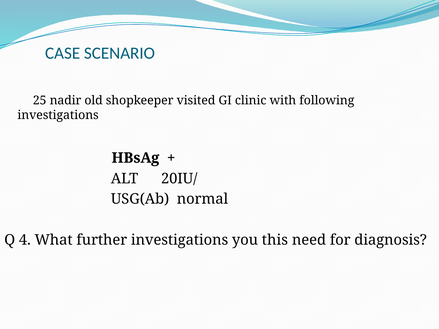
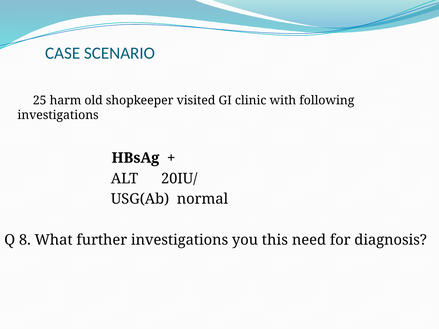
nadir: nadir -> harm (65, 101)
4: 4 -> 8 (25, 240)
